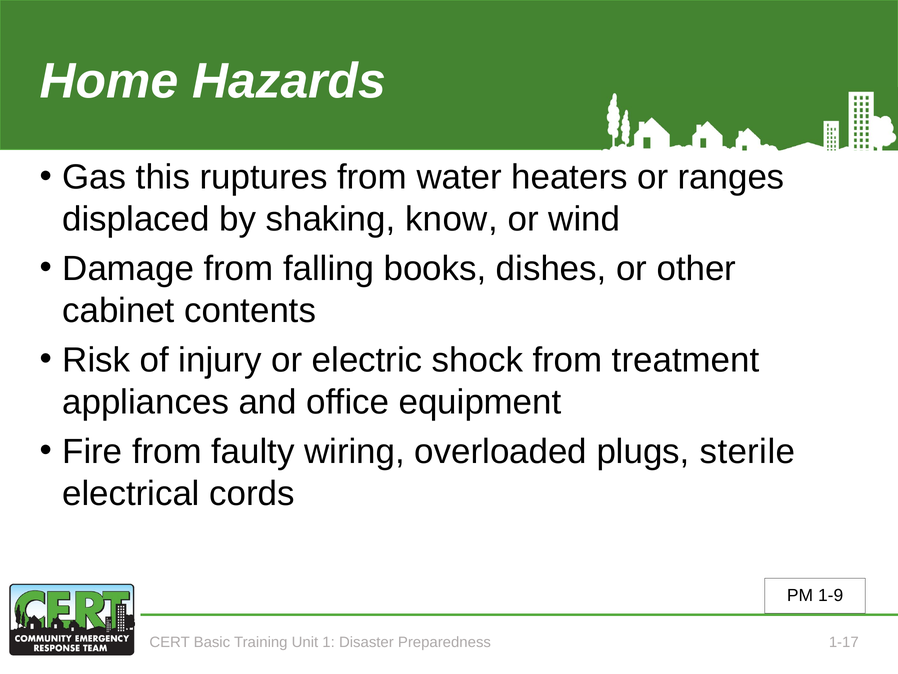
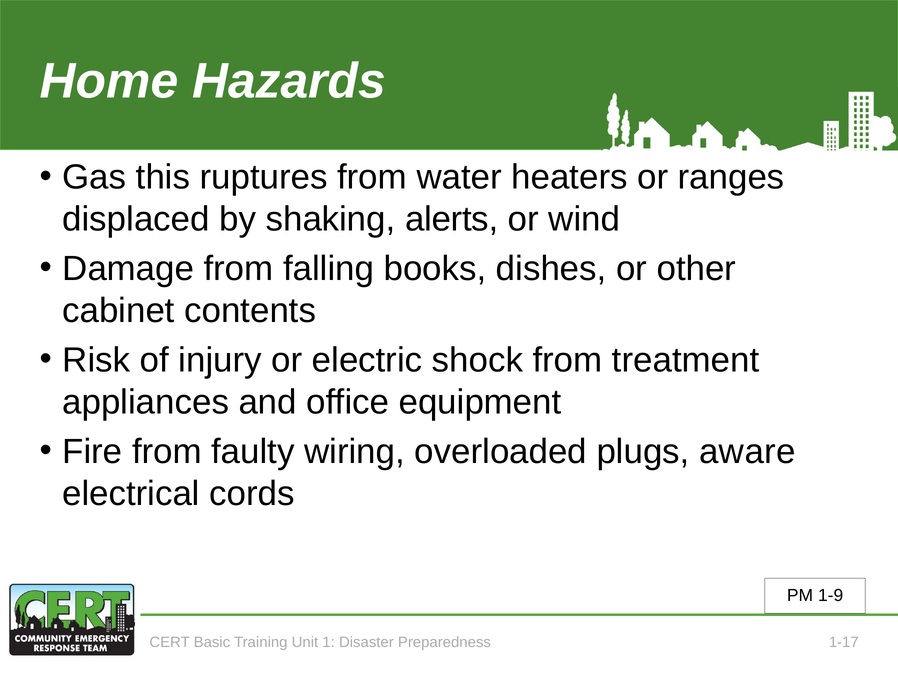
know: know -> alerts (452, 219)
sterile: sterile -> aware (747, 451)
